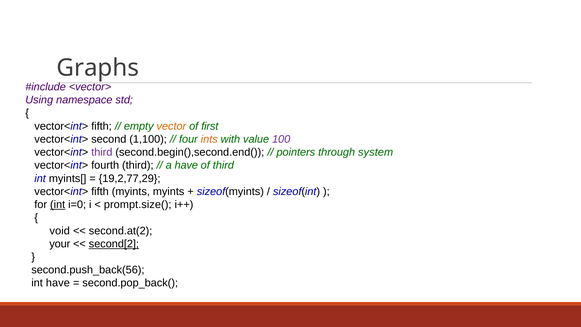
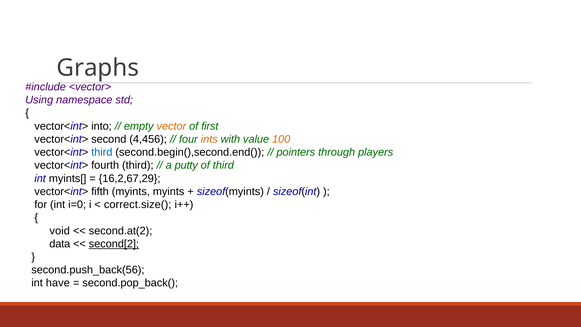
fifth: fifth -> into (102, 126)
1,100: 1,100 -> 4,456 (148, 139)
100 colour: purple -> orange (281, 139)
third colour: purple -> blue (102, 152)
system: system -> players (376, 152)
a have: have -> putty (186, 165)
19,2,77,29: 19,2,77,29 -> 16,2,67,29 (130, 178)
int underline: present -> none (58, 204)
prompt.size(: prompt.size( -> correct.size( (138, 204)
your: your -> data (60, 244)
